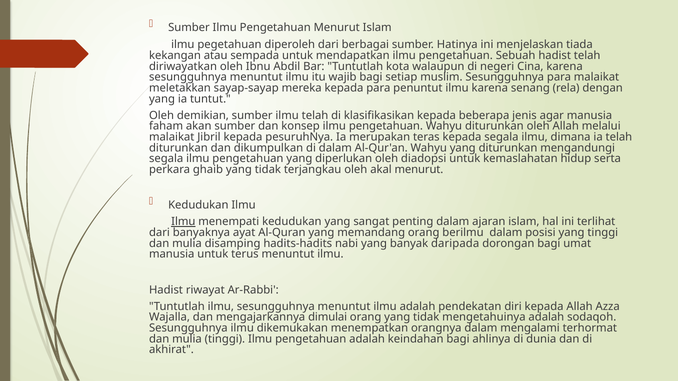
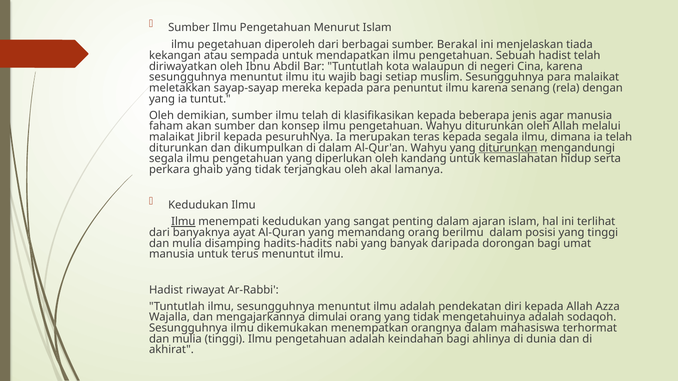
Hatinya: Hatinya -> Berakal (457, 45)
diturunkan underline: none -> present (508, 148)
diadopsi: diadopsi -> kandang (424, 159)
akal menurut: menurut -> lamanya (419, 170)
mengalami: mengalami -> mahasiswa (530, 328)
